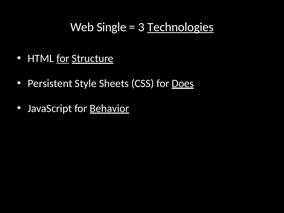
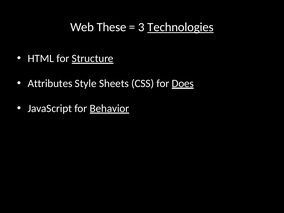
Single: Single -> These (112, 27)
for underline: present -> none (63, 59)
Persistent: Persistent -> Attributes (50, 83)
